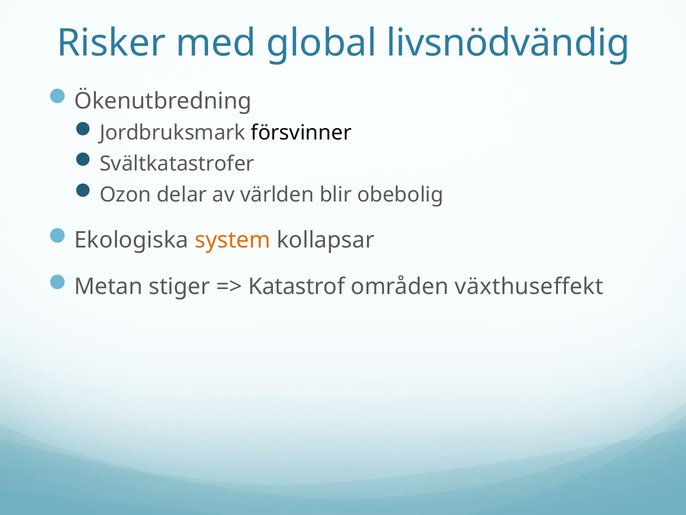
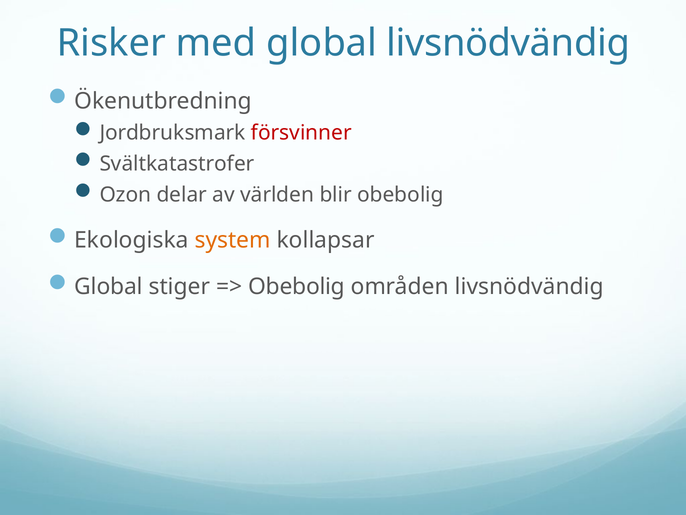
försvinner colour: black -> red (301, 133)
Metan: Metan -> Global (109, 287)
Katastrof: Katastrof -> Obebolig (297, 287)
områden växthuseffekt: växthuseffekt -> livsnödvändig (529, 287)
